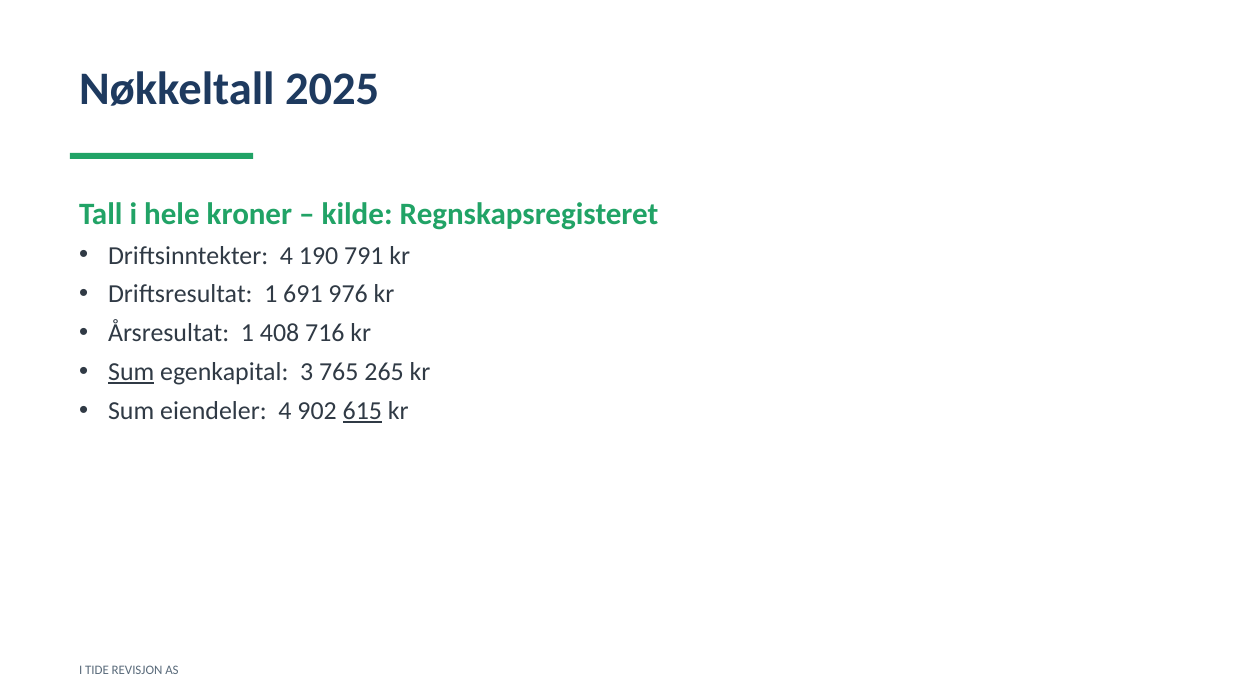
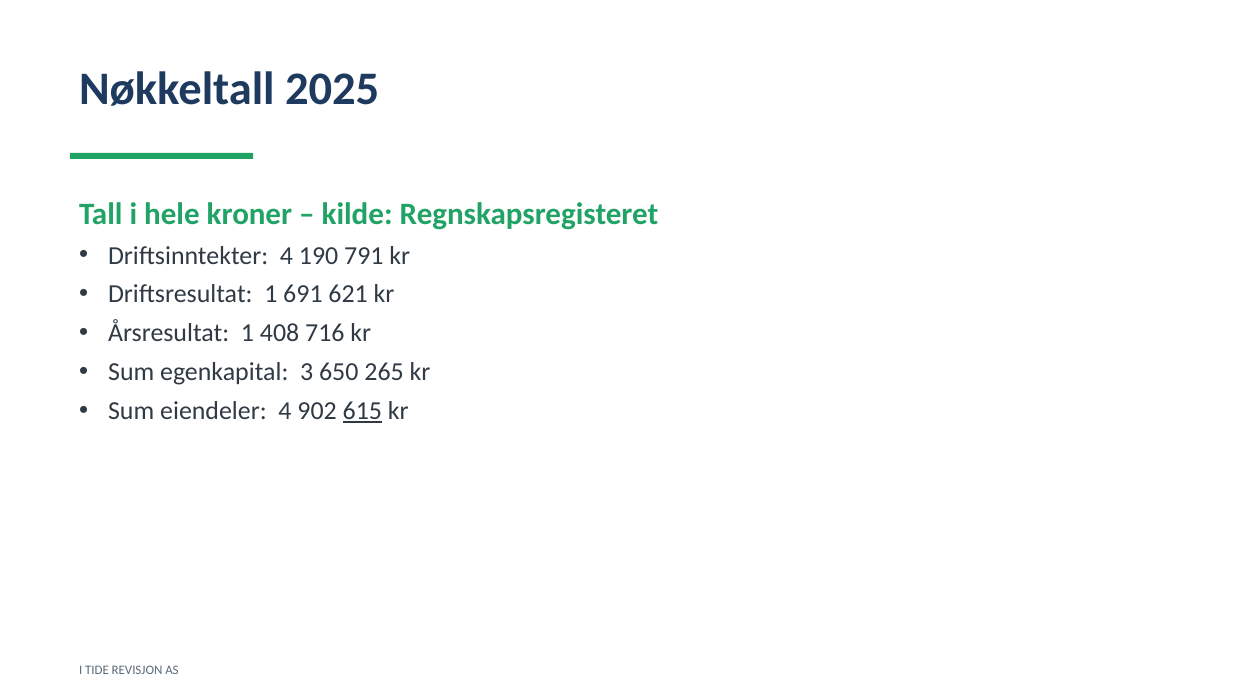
976: 976 -> 621 (348, 294)
Sum underline: present -> none (131, 372)
765: 765 -> 650 (339, 372)
